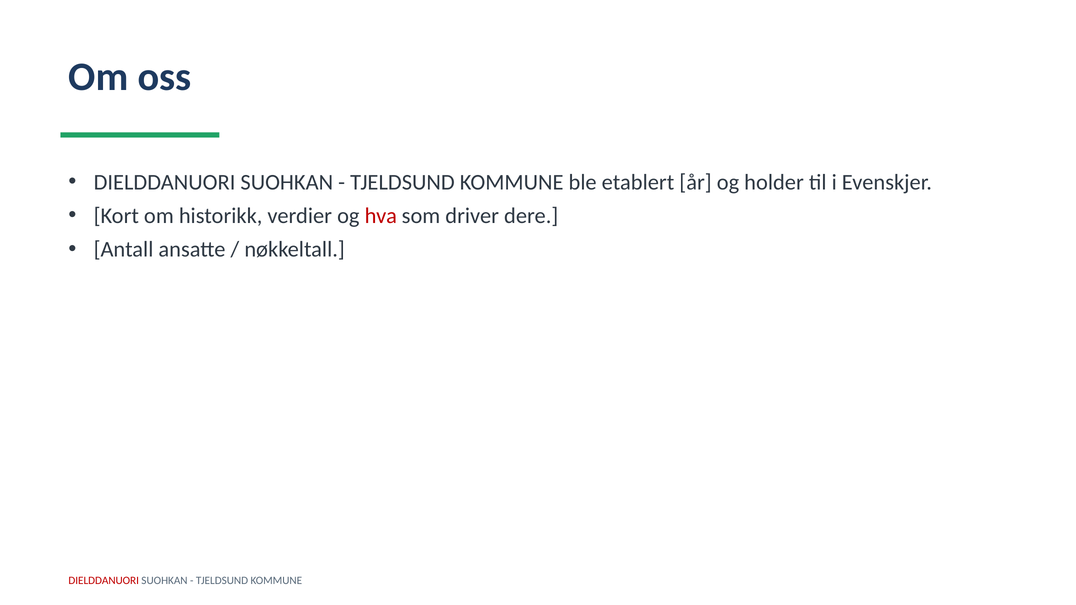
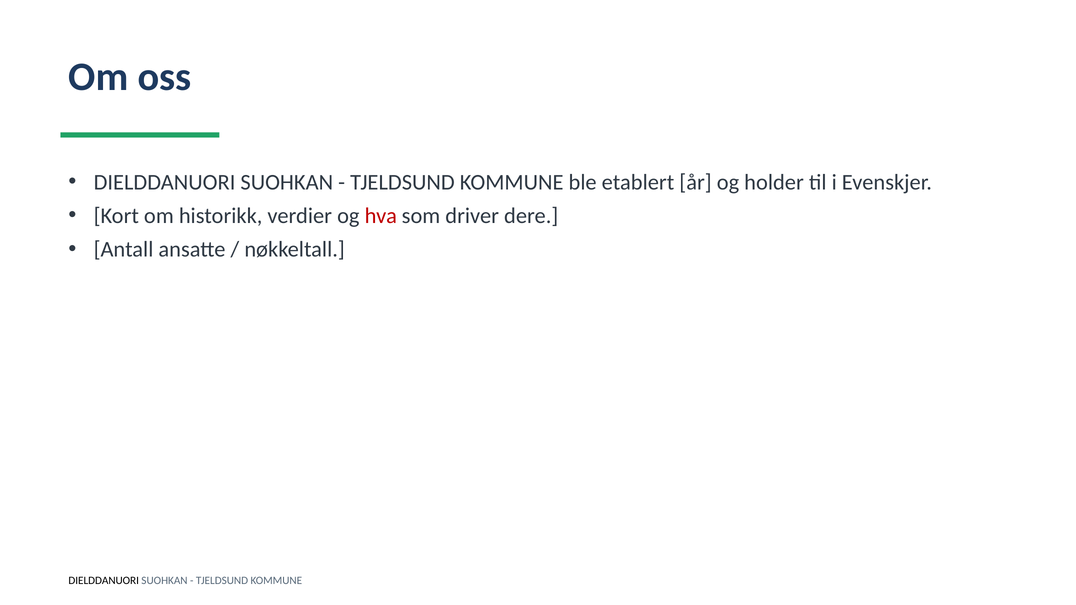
DIELDDANUORI colour: red -> black (104, 581)
